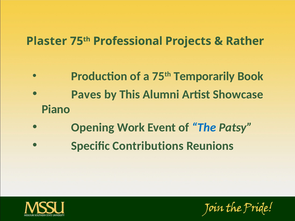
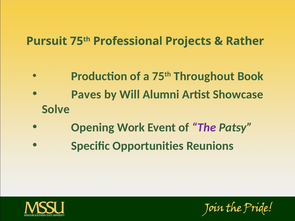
Plaster: Plaster -> Pursuit (47, 41)
Temporarily: Temporarily -> Throughout (204, 76)
This: This -> Will (130, 94)
Piano: Piano -> Solve (56, 109)
The colour: blue -> purple (204, 128)
Contributions: Contributions -> Opportunities (148, 146)
